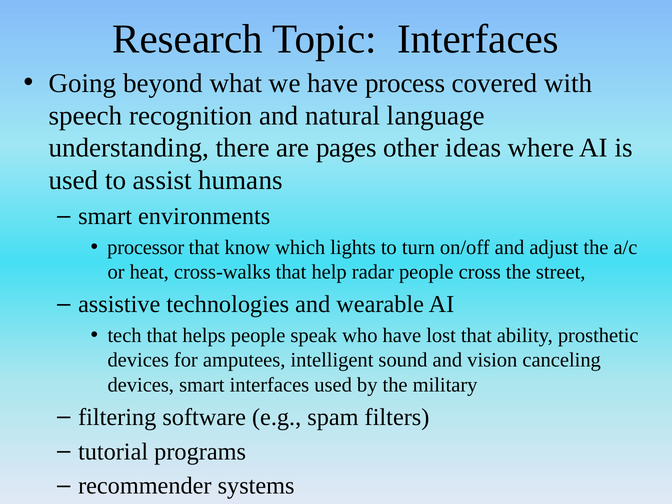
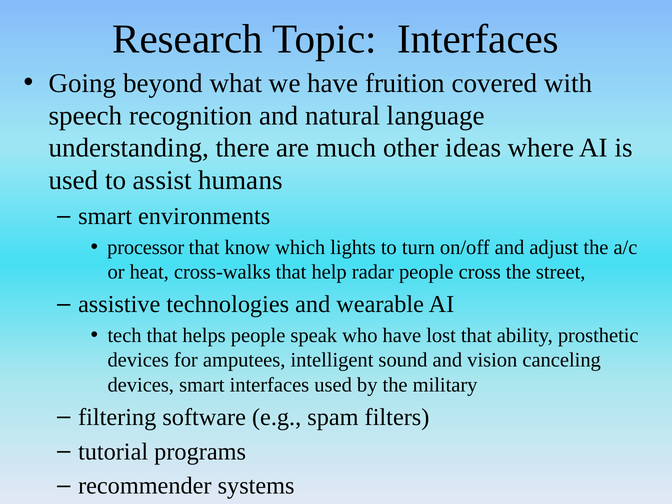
process: process -> fruition (405, 83)
pages: pages -> much (346, 148)
